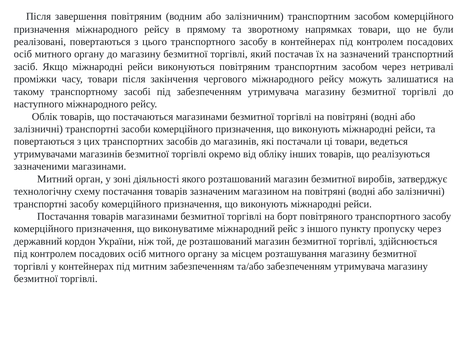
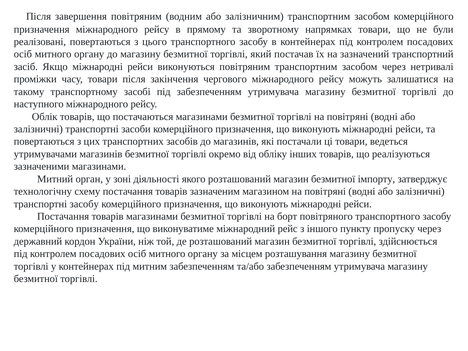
виробів: виробів -> імпорту (376, 179)
